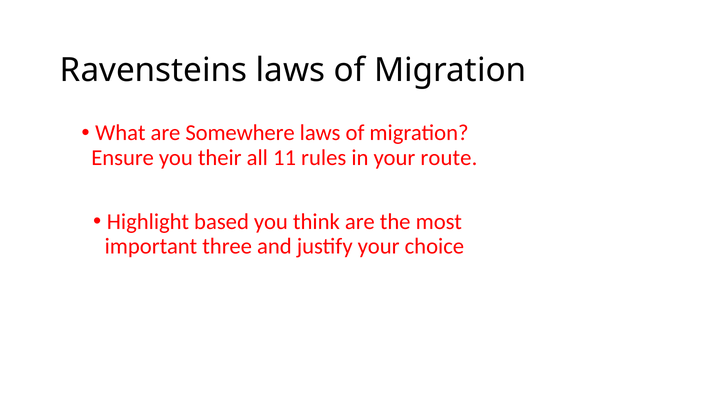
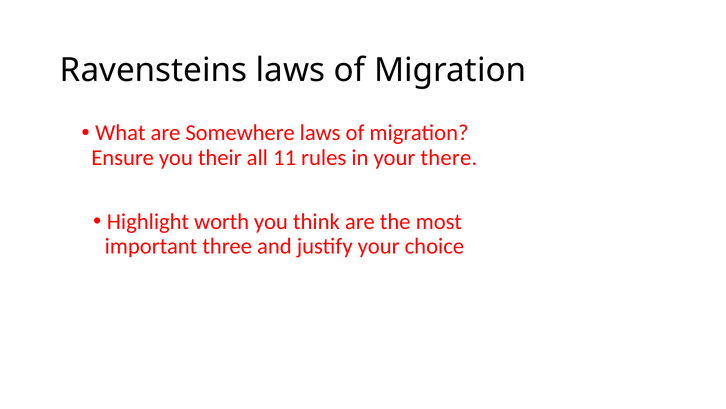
route: route -> there (449, 157)
based: based -> worth (222, 221)
